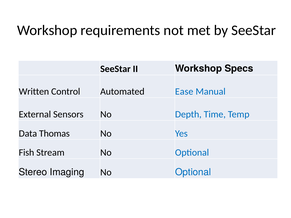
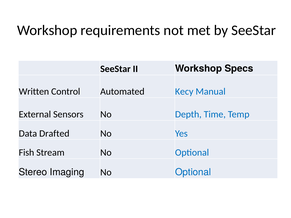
Ease: Ease -> Kecy (184, 92)
Thomas: Thomas -> Drafted (54, 134)
